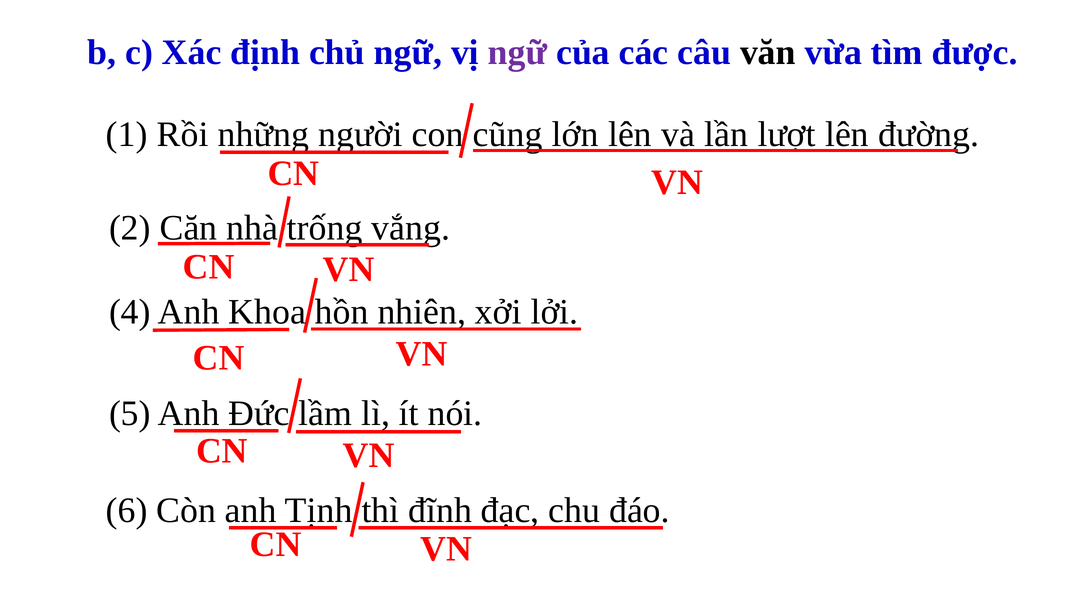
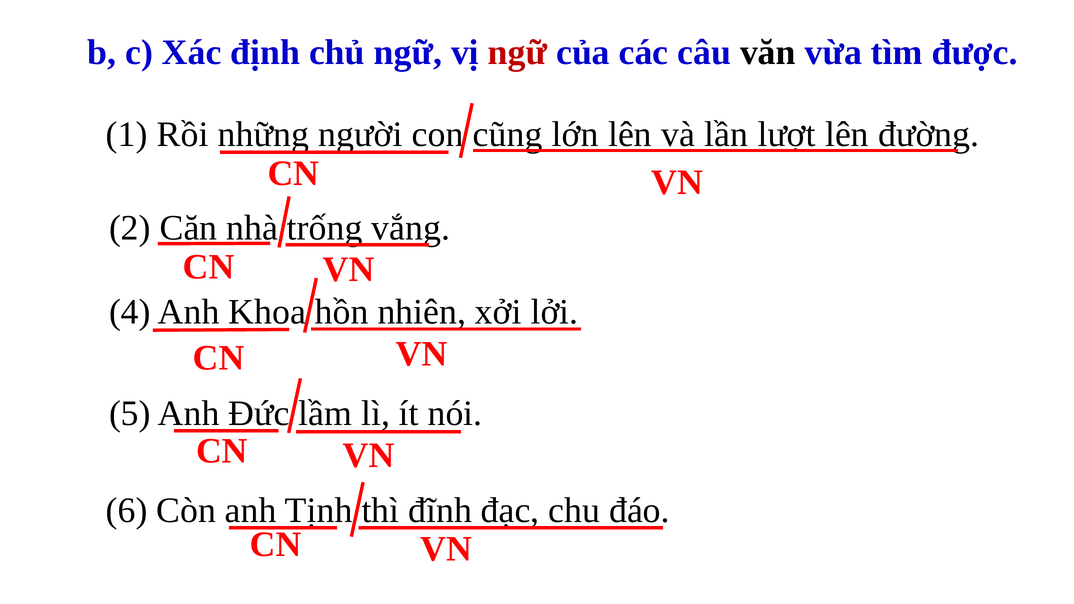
ngữ colour: purple -> red (517, 53)
